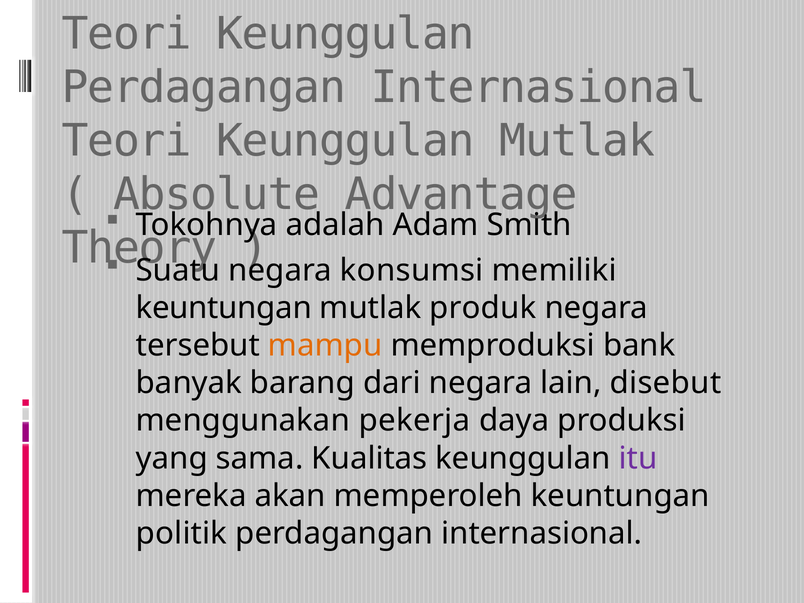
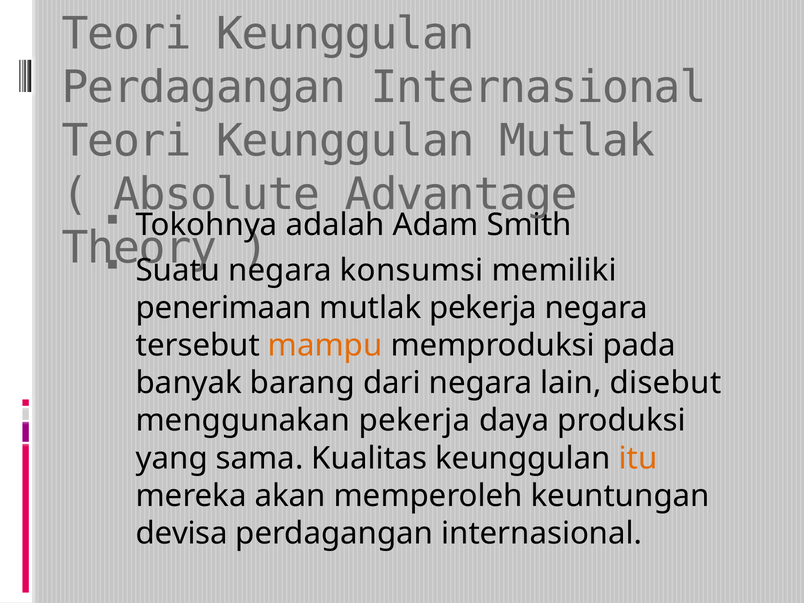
keuntungan: keuntungan -> penerimaan (224, 308)
mutlak produk: produk -> pekerja (483, 308)
bank: bank -> pada (639, 346)
itu colour: purple -> orange (638, 458)
politik: politik -> devisa (182, 533)
